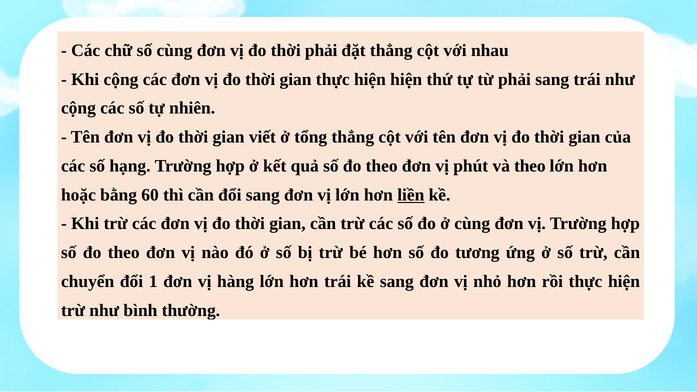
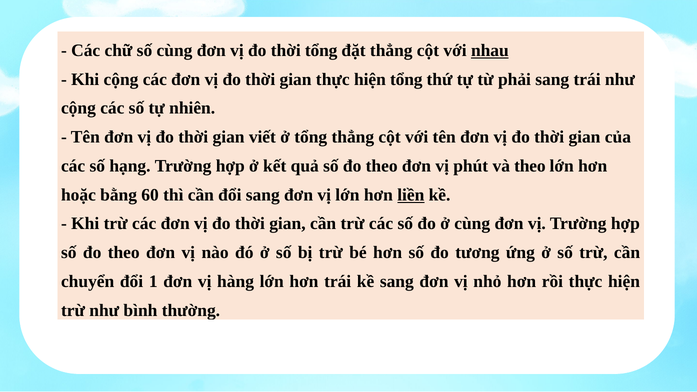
thời phải: phải -> tổng (321, 50)
nhau underline: none -> present (490, 50)
hiện hiện: hiện -> tổng (406, 79)
